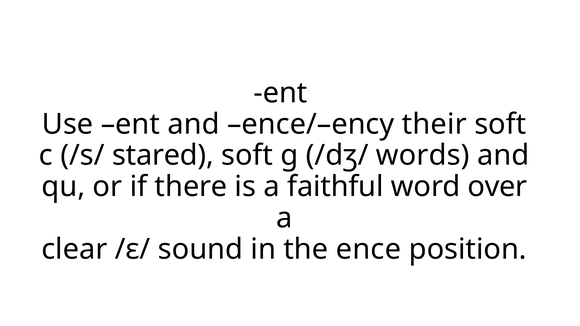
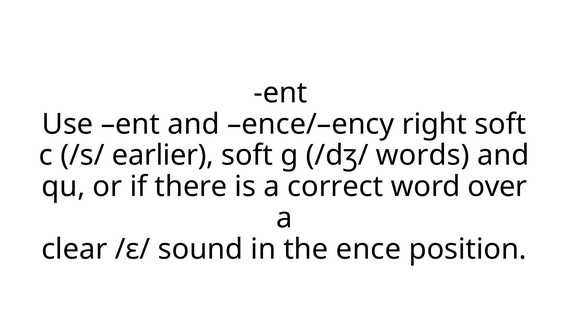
their: their -> right (434, 124)
stared: stared -> earlier (163, 156)
faithful: faithful -> correct (335, 187)
